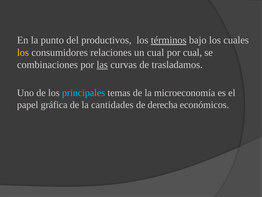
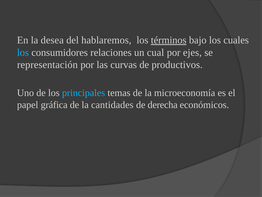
punto: punto -> desea (52, 40)
productivos: productivos -> hablaremos (106, 40)
los colour: yellow -> light blue (23, 52)
por cual: cual -> ejes (192, 52)
combinaciones: combinaciones -> representación (47, 65)
las underline: present -> none (102, 65)
trasladamos: trasladamos -> productivos (177, 65)
